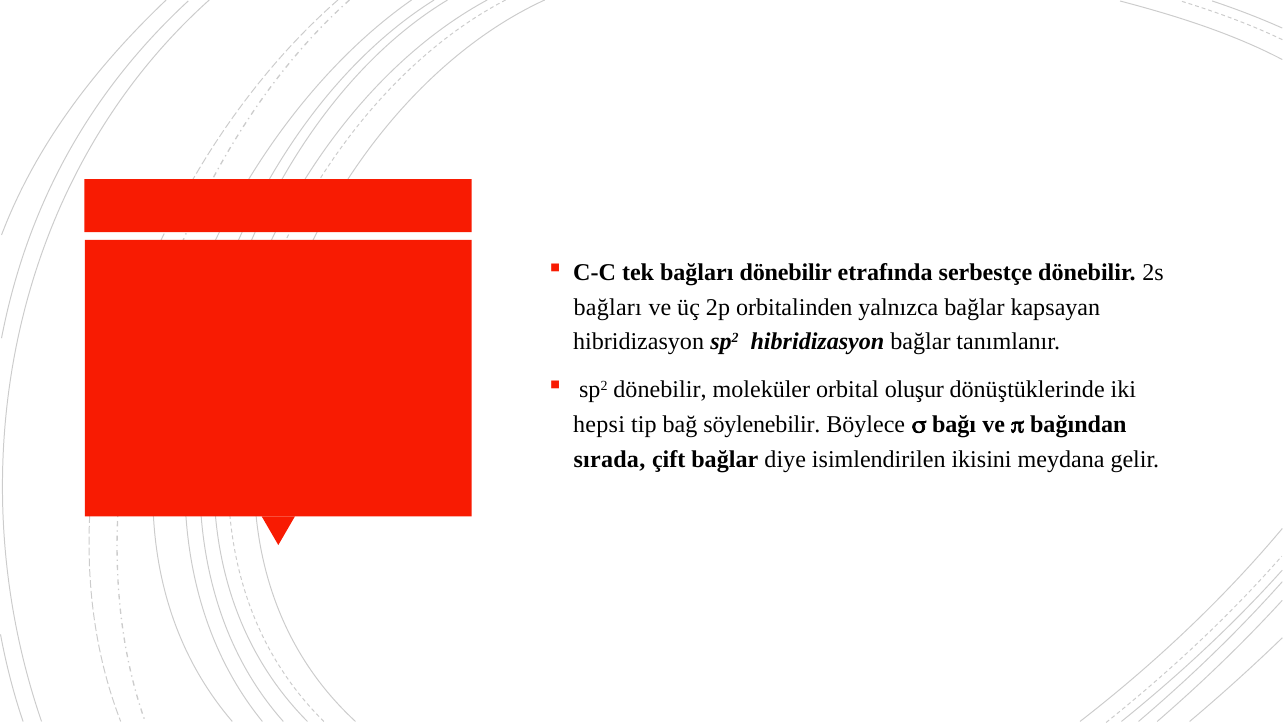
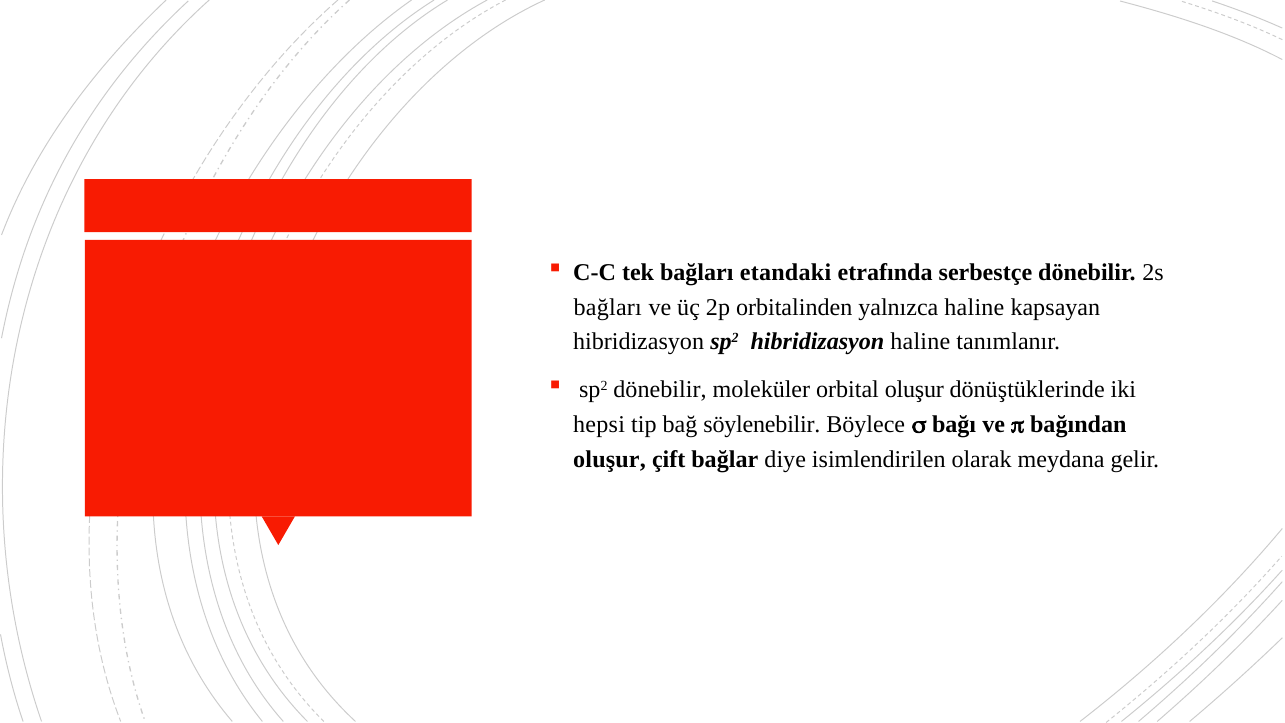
bağları dönebilir: dönebilir -> etandaki (786, 272)
yalnızca bağlar: bağlar -> haline (974, 307)
hibridizasyon bağlar: bağlar -> haline (920, 342)
sırada: sırada -> oluşur (610, 459)
ikisini: ikisini -> olarak (982, 459)
